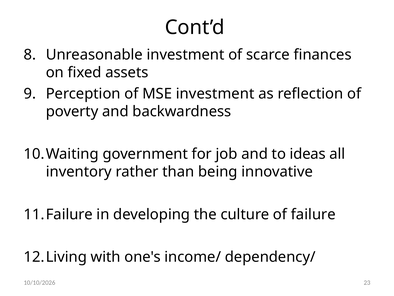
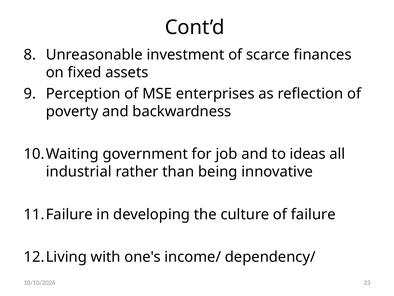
MSE investment: investment -> enterprises (215, 94)
inventory: inventory -> industrial (79, 172)
